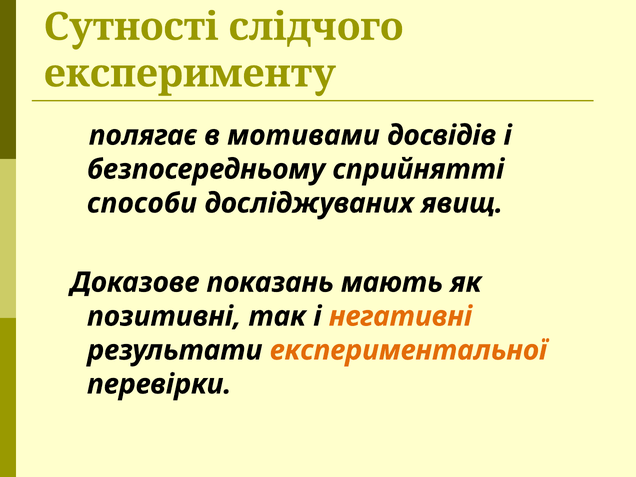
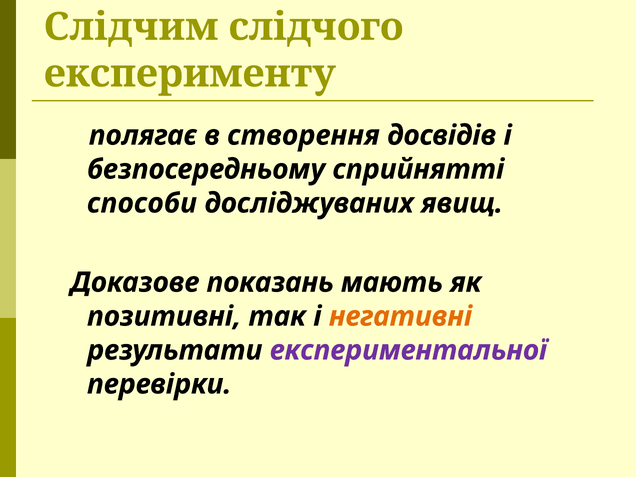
Сутності: Сутності -> Слідчим (131, 27)
мотивами: мотивами -> створення (304, 135)
експериментальної colour: orange -> purple (408, 350)
